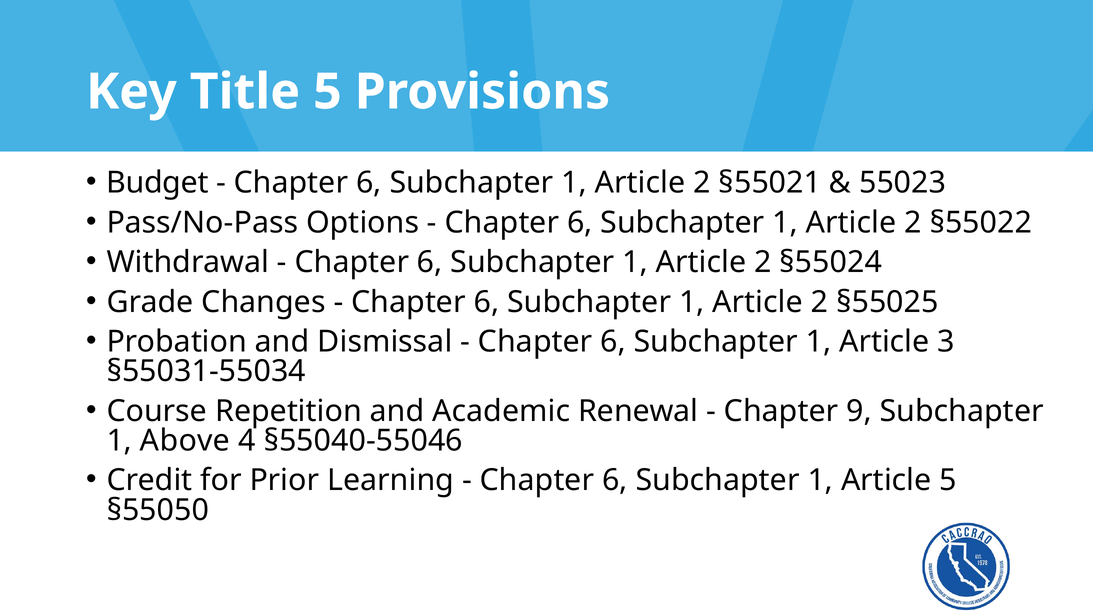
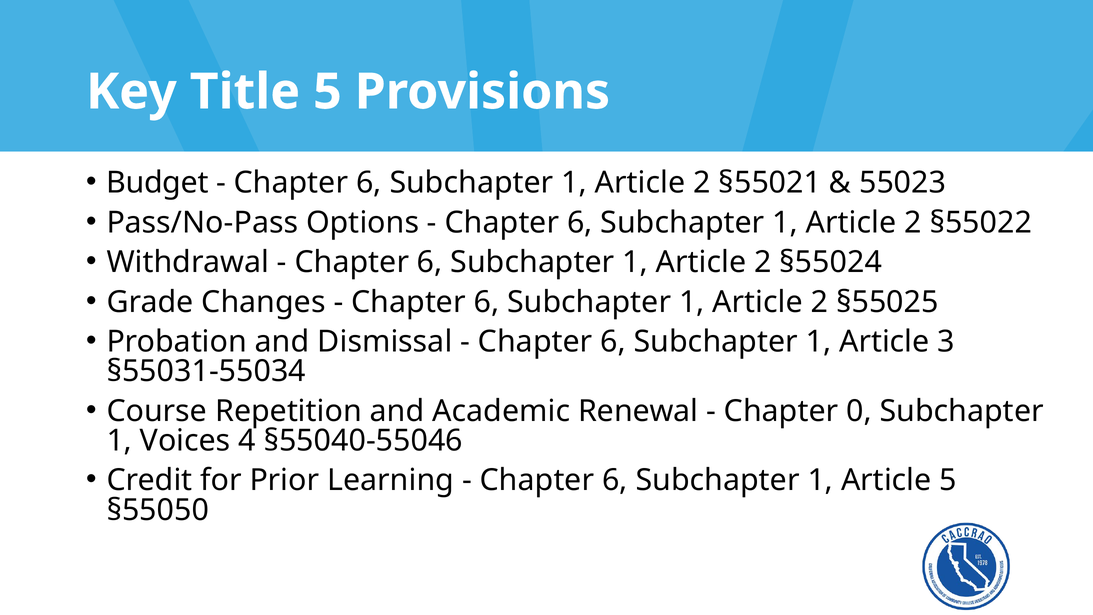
9: 9 -> 0 (859, 411)
Above: Above -> Voices (185, 441)
